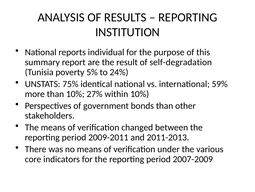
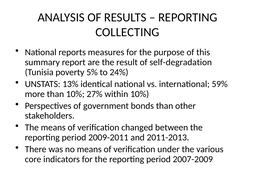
INSTITUTION: INSTITUTION -> COLLECTING (127, 32)
individual: individual -> measures (106, 52)
75%: 75% -> 13% (70, 84)
